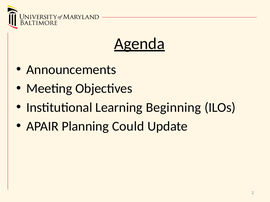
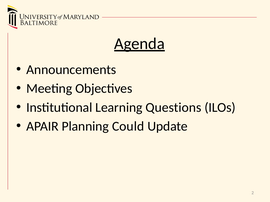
Beginning: Beginning -> Questions (173, 108)
